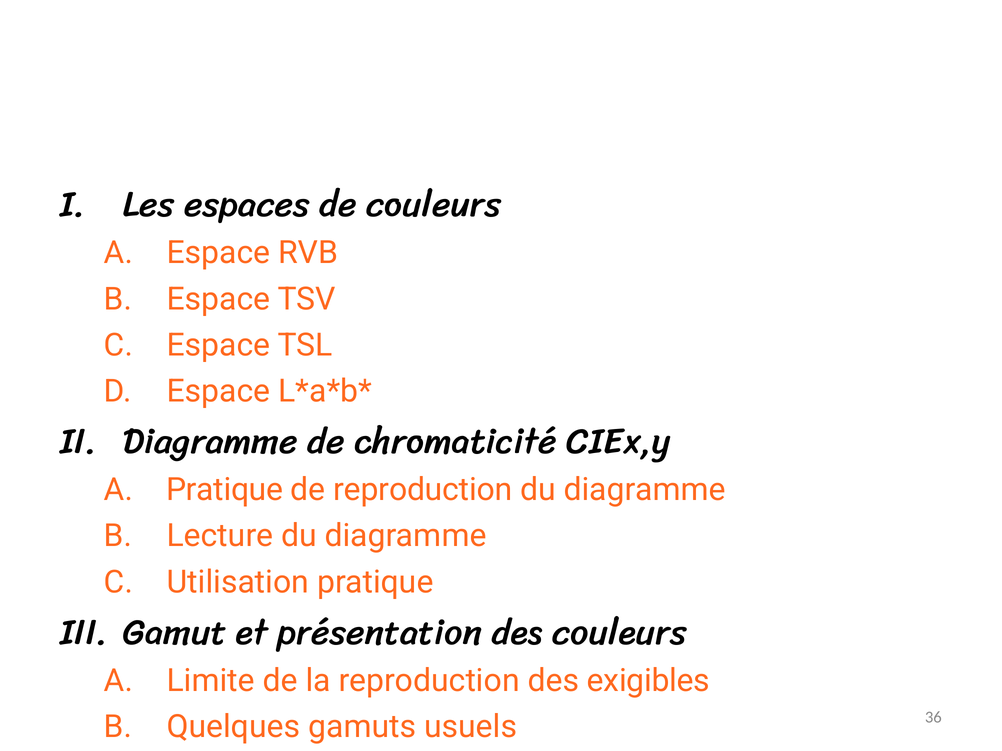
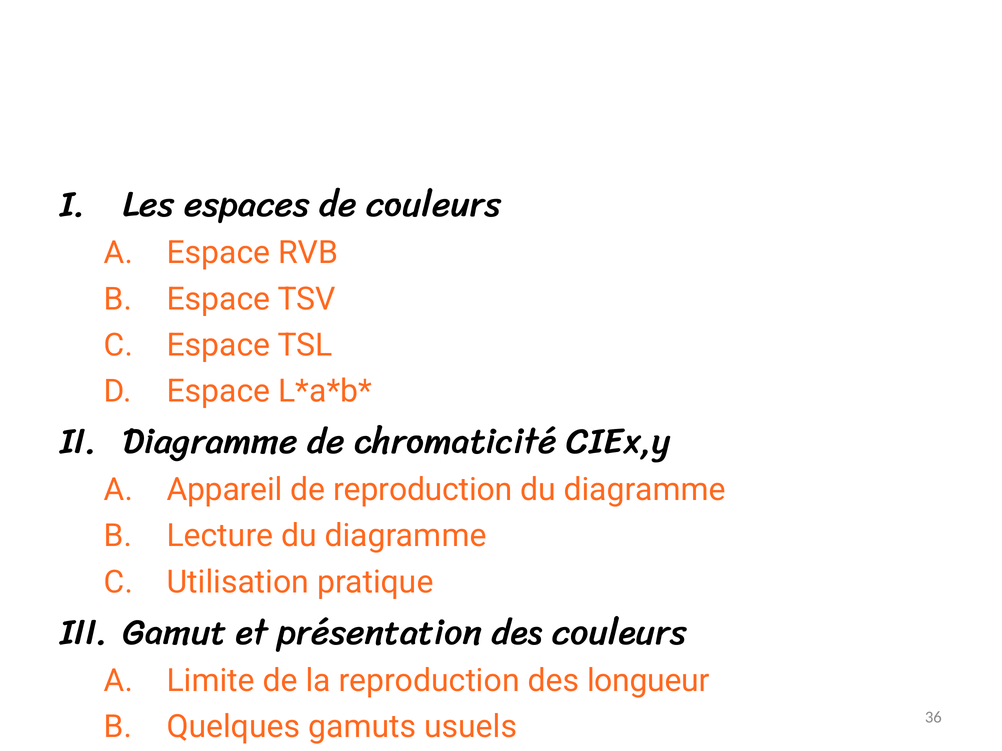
A Pratique: Pratique -> Appareil (225, 490)
exigibles: exigibles -> longueur (648, 681)
